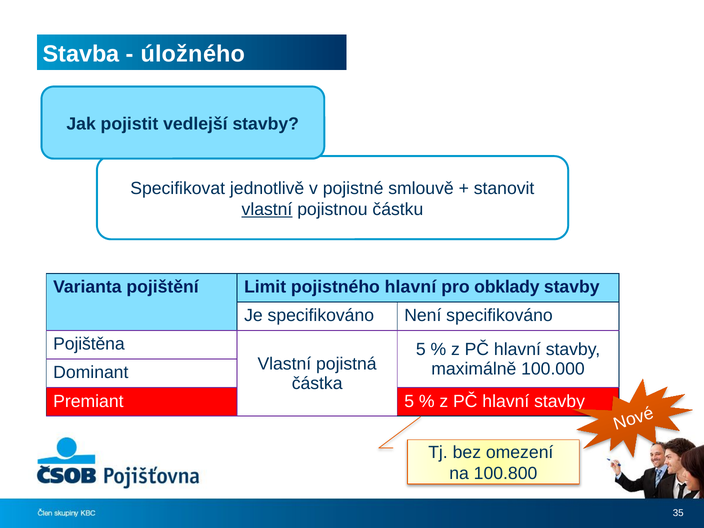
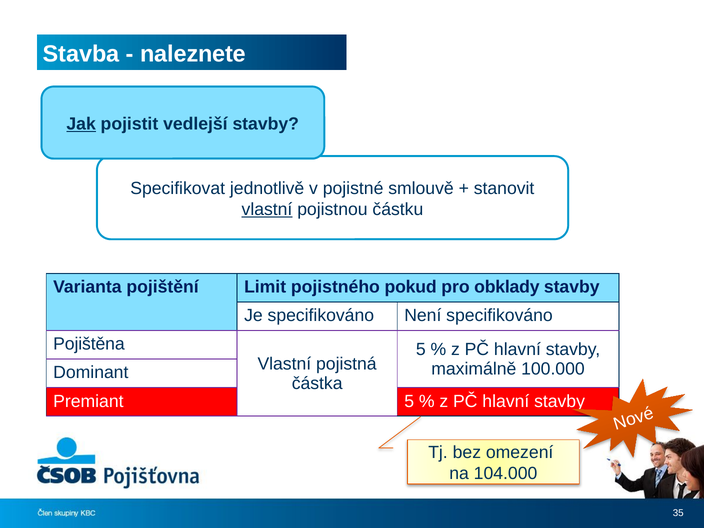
úložného: úložného -> naleznete (193, 54)
Jak underline: none -> present (81, 124)
pojistného hlavní: hlavní -> pokud (411, 287)
100.800: 100.800 -> 104.000 (506, 474)
